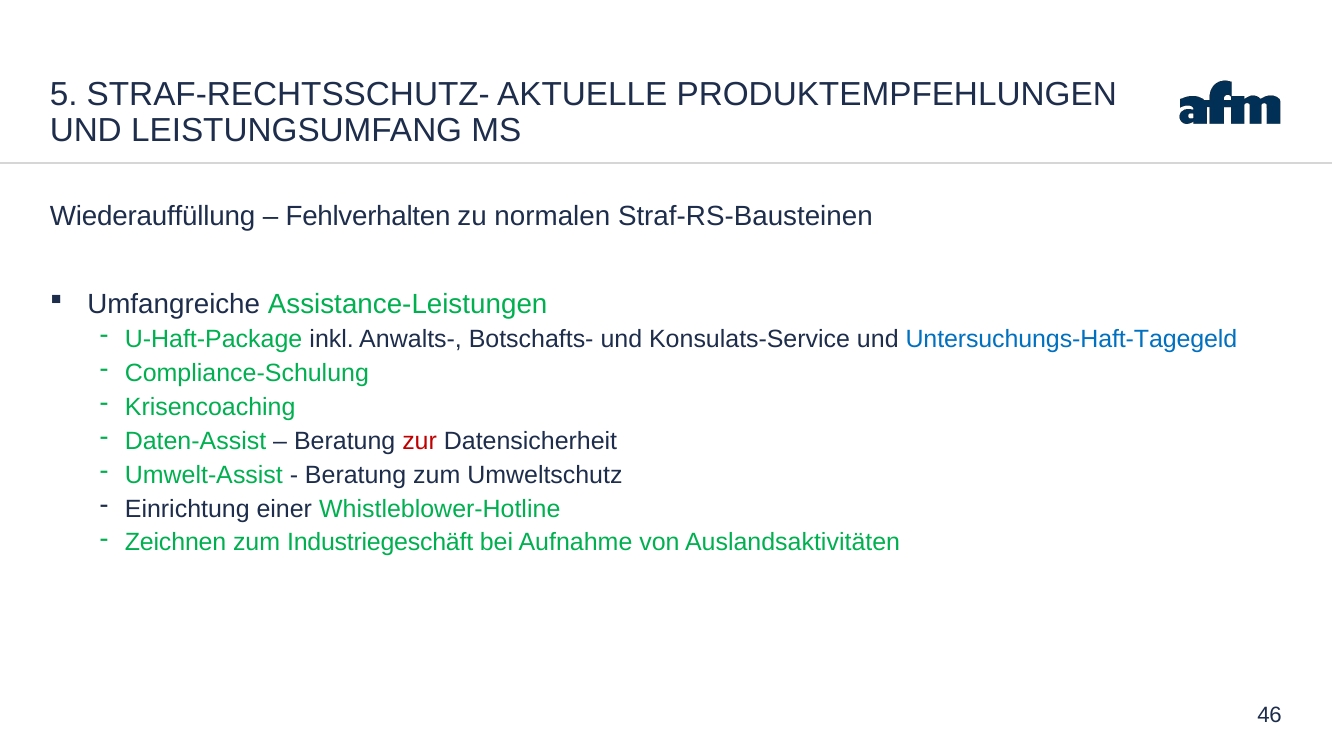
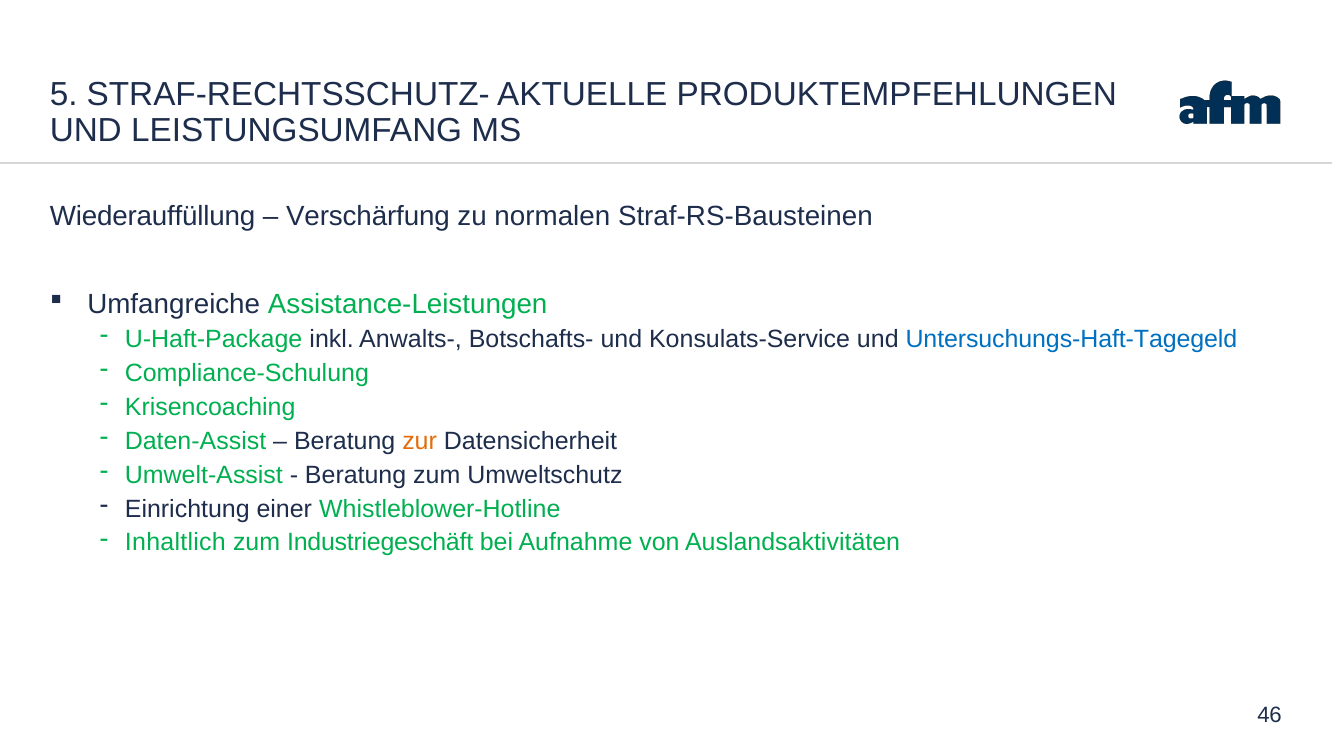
Fehlverhalten: Fehlverhalten -> Verschärfung (368, 216)
zur colour: red -> orange (420, 441)
Zeichnen: Zeichnen -> Inhaltlich (175, 543)
